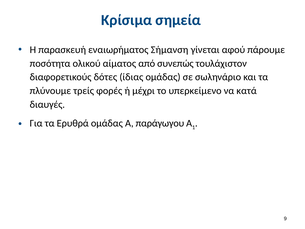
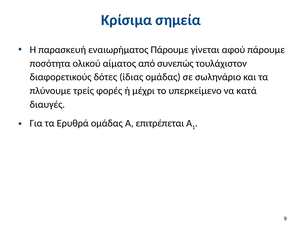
εναιωρήματος Σήμανση: Σήμανση -> Πάρουμε (170, 50)
παράγωγου: παράγωγου -> επιτρέπεται (160, 123)
